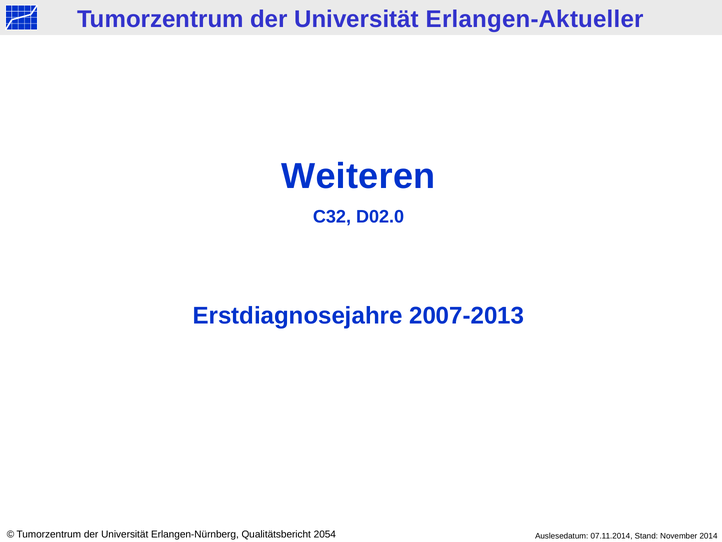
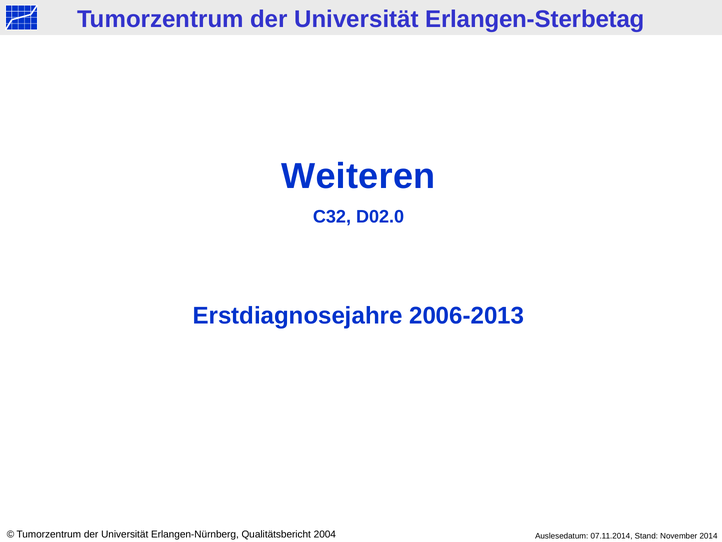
Erlangen-Aktueller: Erlangen-Aktueller -> Erlangen-Sterbetag (535, 19)
2007-2013: 2007-2013 -> 2006-2013 (467, 316)
2054: 2054 -> 2004 (325, 534)
